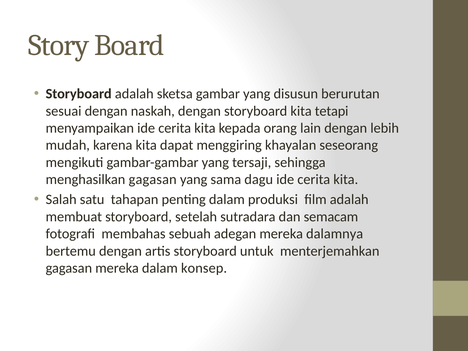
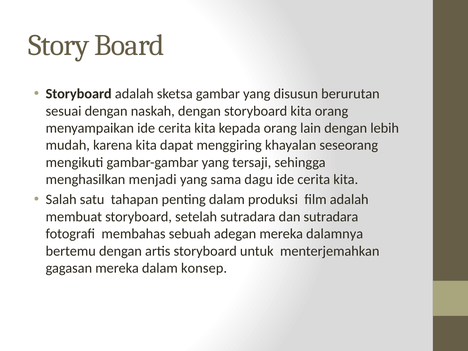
kita tetapi: tetapi -> orang (332, 111)
menghasilkan gagasan: gagasan -> menjadi (153, 180)
dan semacam: semacam -> sutradara (331, 217)
